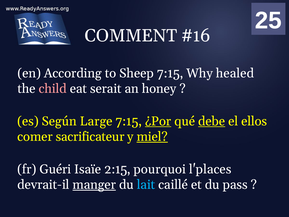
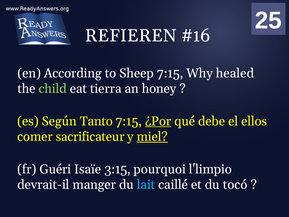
COMMENT: COMMENT -> REFIEREN (131, 36)
child colour: pink -> light green (53, 89)
serait: serait -> tierra (106, 89)
Large: Large -> Tanto (96, 121)
debe underline: present -> none (212, 121)
2:15: 2:15 -> 3:15 (117, 169)
l'places: l'places -> l'limpio (210, 169)
manger underline: present -> none (94, 184)
pass: pass -> tocó (235, 184)
